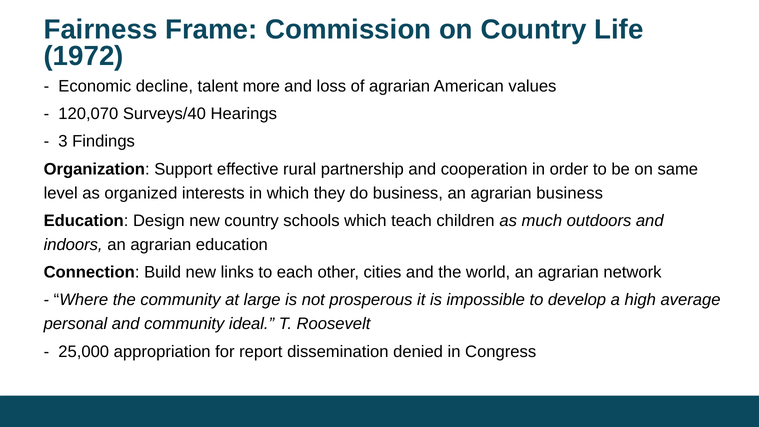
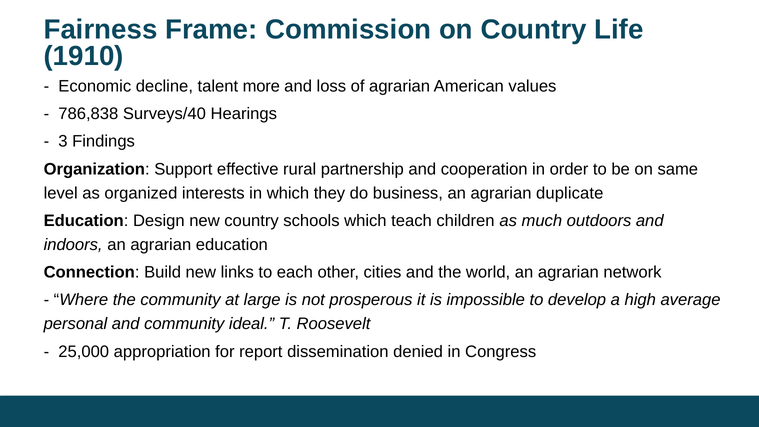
1972: 1972 -> 1910 (84, 56)
120,070: 120,070 -> 786,838 (88, 114)
agrarian business: business -> duplicate (570, 193)
